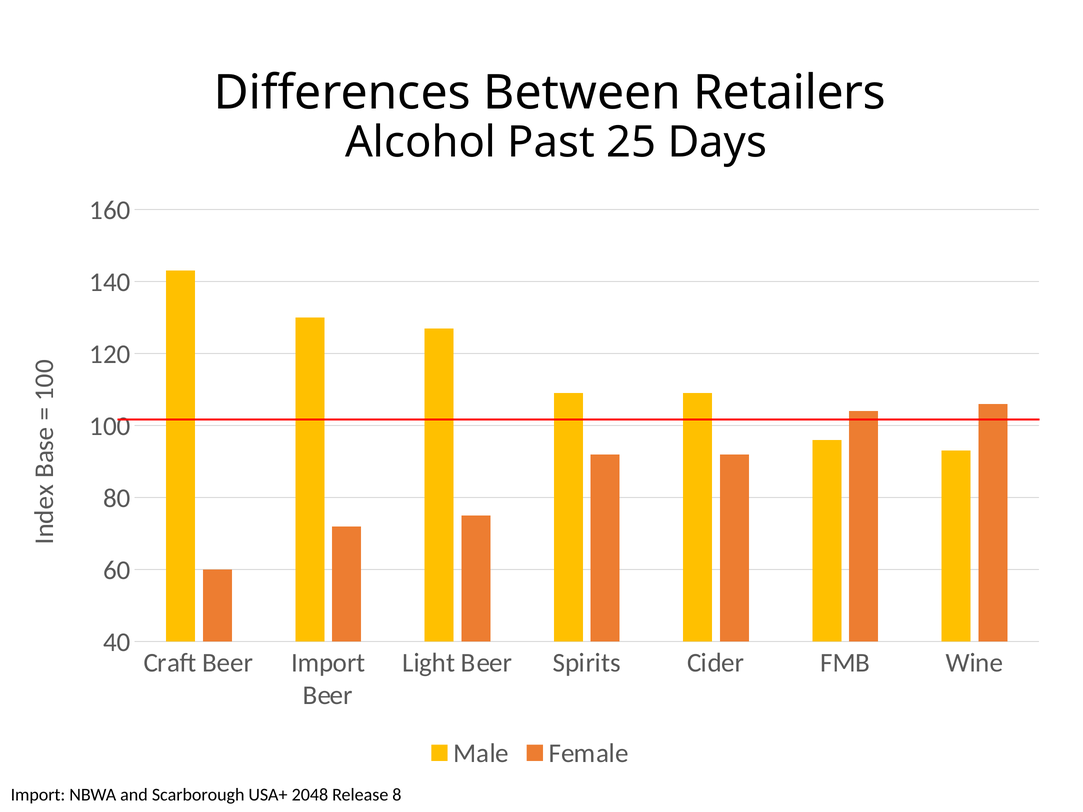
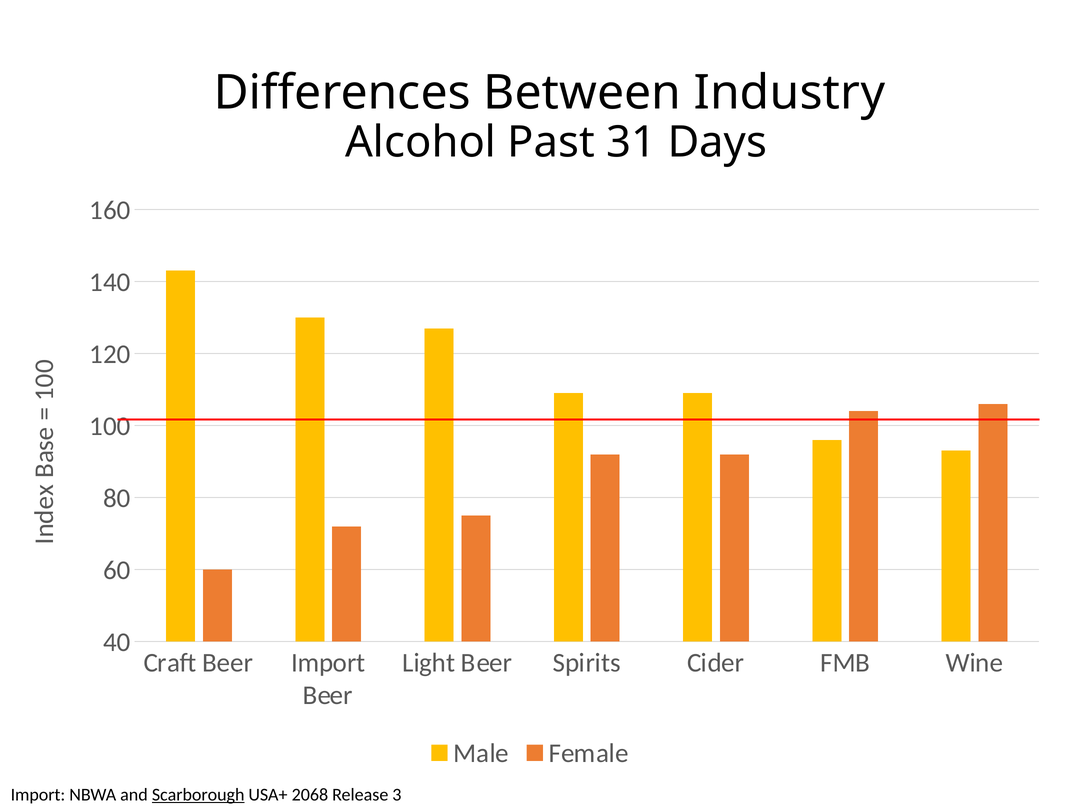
Retailers: Retailers -> Industry (789, 93)
25: 25 -> 31 (631, 142)
Scarborough underline: none -> present (198, 795)
2048: 2048 -> 2068 (310, 795)
8: 8 -> 3 (397, 795)
